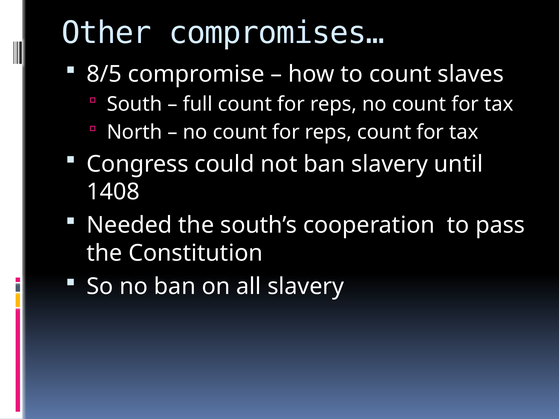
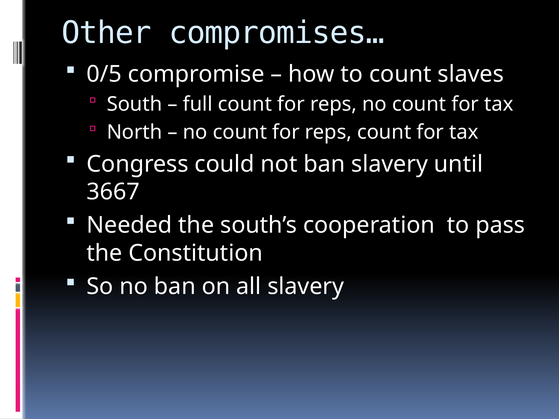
8/5: 8/5 -> 0/5 (104, 74)
1408: 1408 -> 3667 (113, 192)
